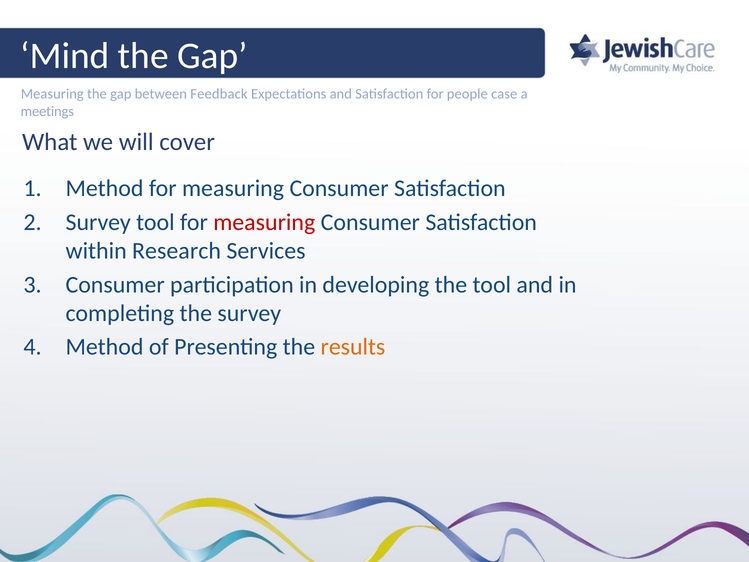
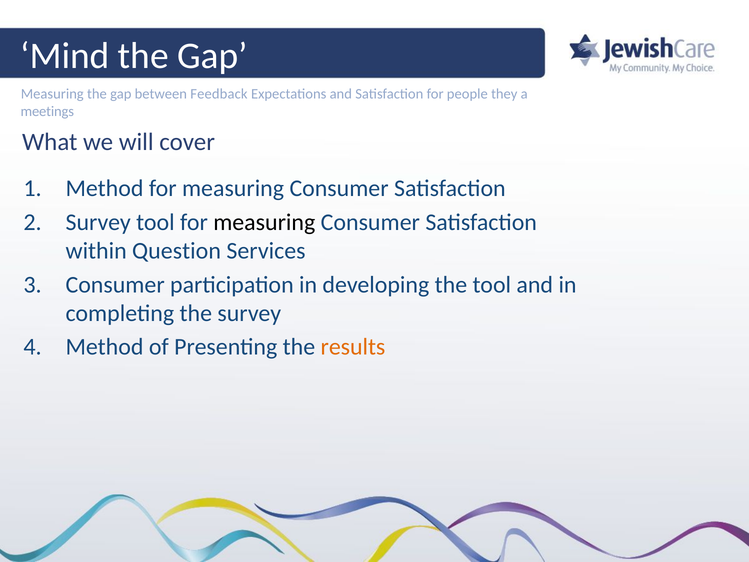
case: case -> they (504, 94)
measuring colour: red -> black (264, 222)
Research: Research -> Question (177, 251)
